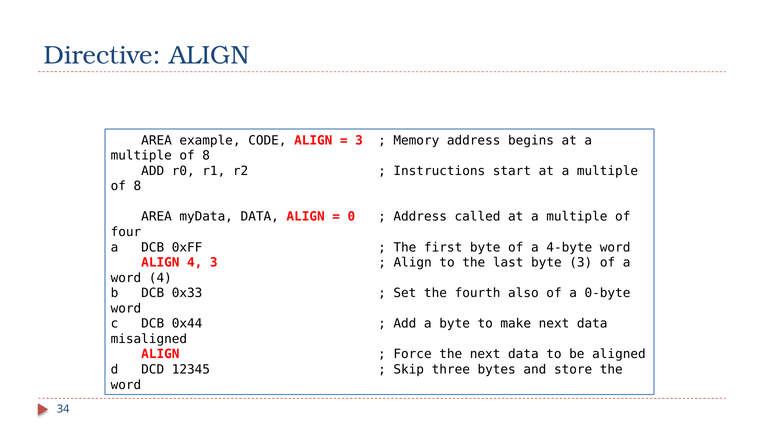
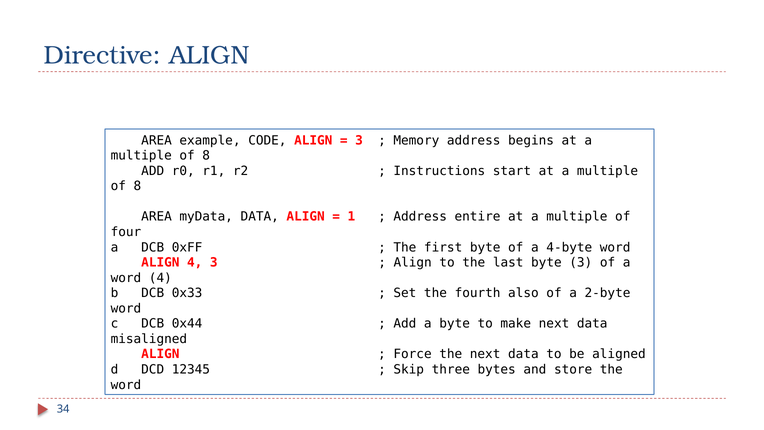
0: 0 -> 1 (351, 217)
called: called -> entire (478, 217)
0-byte: 0-byte -> 2-byte (607, 293)
